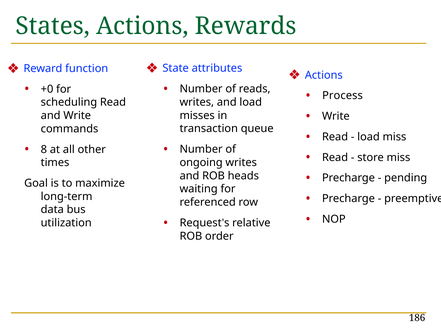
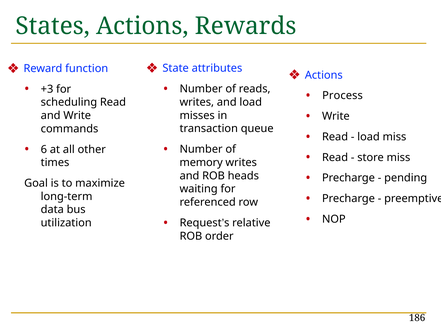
+0: +0 -> +3 (47, 89)
8: 8 -> 6 (44, 149)
ongoing: ongoing -> memory (201, 162)
